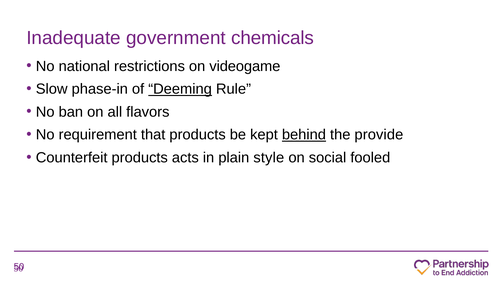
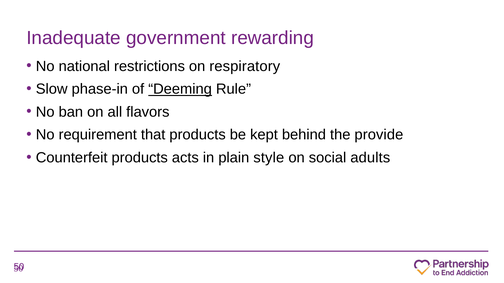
chemicals: chemicals -> rewarding (273, 38)
videogame: videogame -> respiratory (245, 66)
behind underline: present -> none (304, 135)
fooled: fooled -> adults (370, 158)
